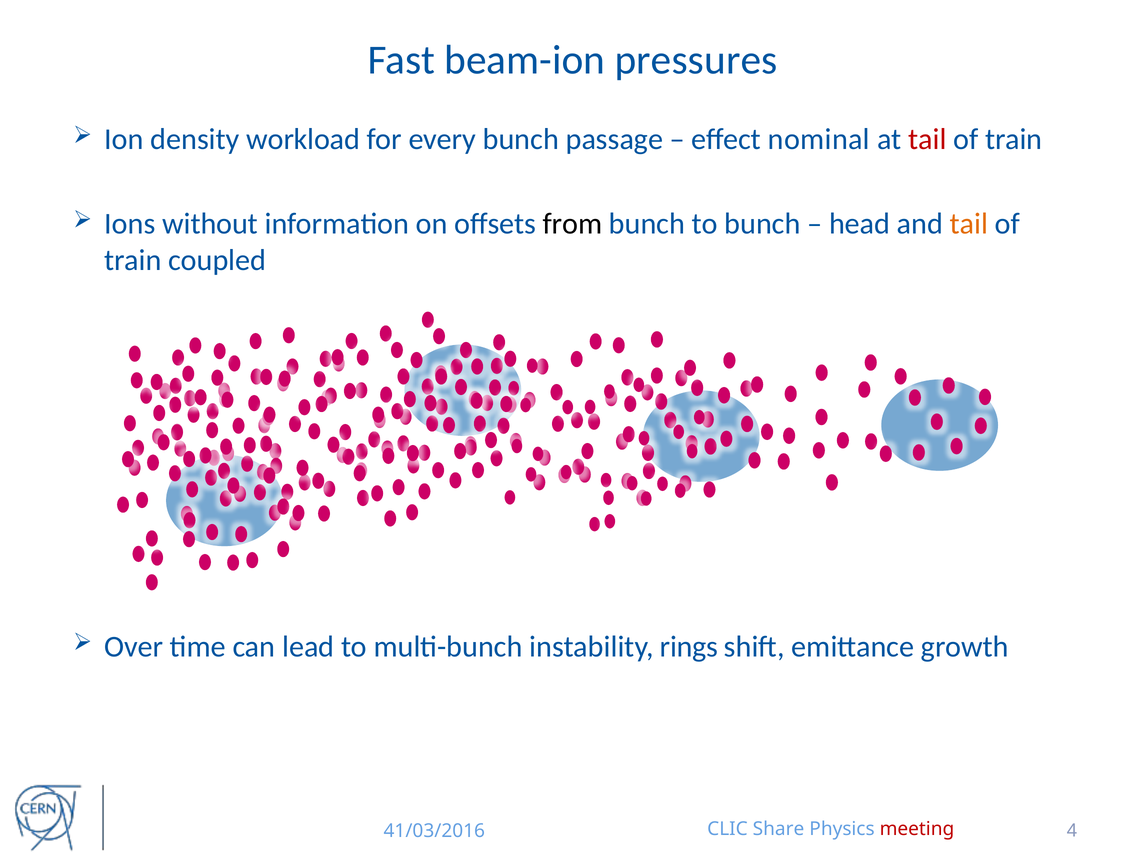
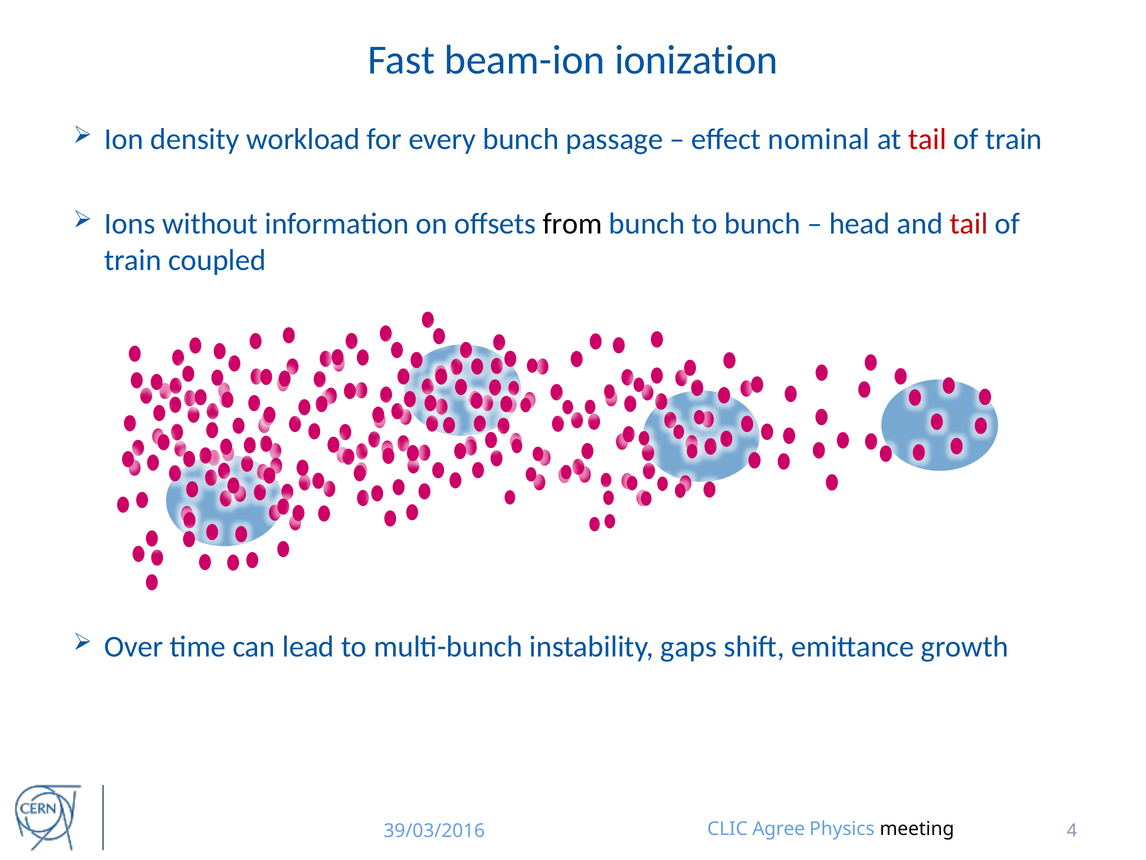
pressures: pressures -> ionization (696, 60)
tail colour: orange -> red (969, 224)
rings: rings -> gaps (689, 646)
Share: Share -> Agree (779, 829)
meeting colour: red -> black (917, 829)
41/03/2016: 41/03/2016 -> 39/03/2016 (434, 830)
